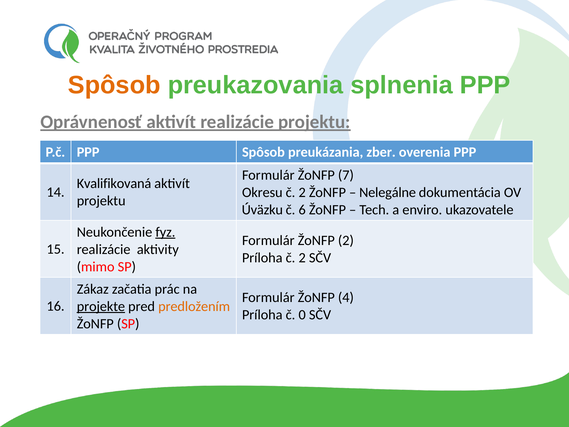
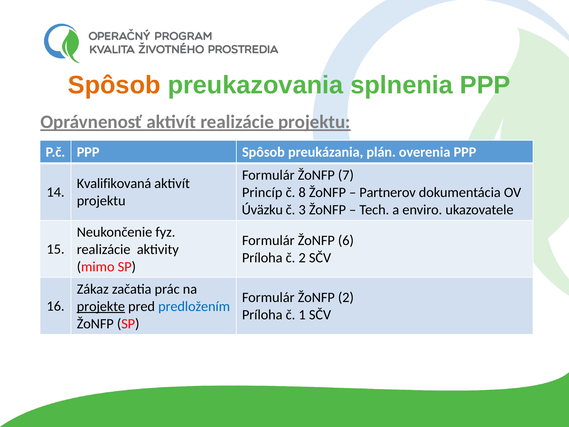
zber: zber -> plán (381, 152)
Okresu: Okresu -> Princíp (262, 192)
2: 2 -> 8 (302, 192)
Nelegálne: Nelegálne -> Partnerov (388, 192)
6: 6 -> 3 (302, 210)
fyz underline: present -> none (165, 232)
ŽoNFP 2: 2 -> 6 (346, 240)
ŽoNFP 4: 4 -> 2 (346, 297)
predložením colour: orange -> blue (194, 306)
0: 0 -> 1 (302, 315)
